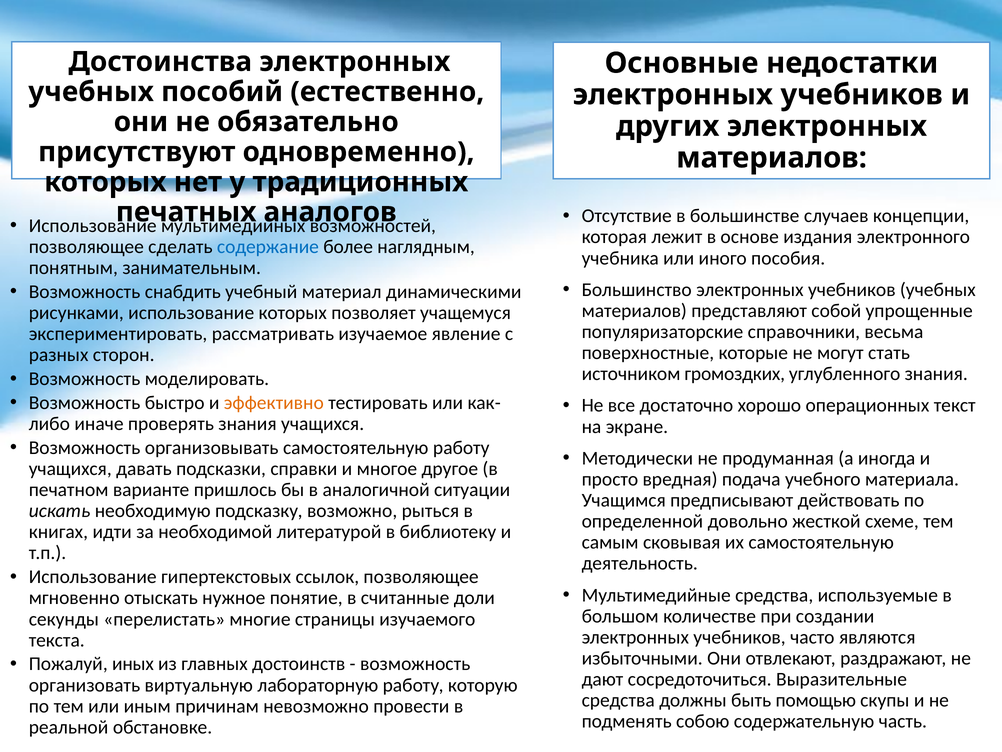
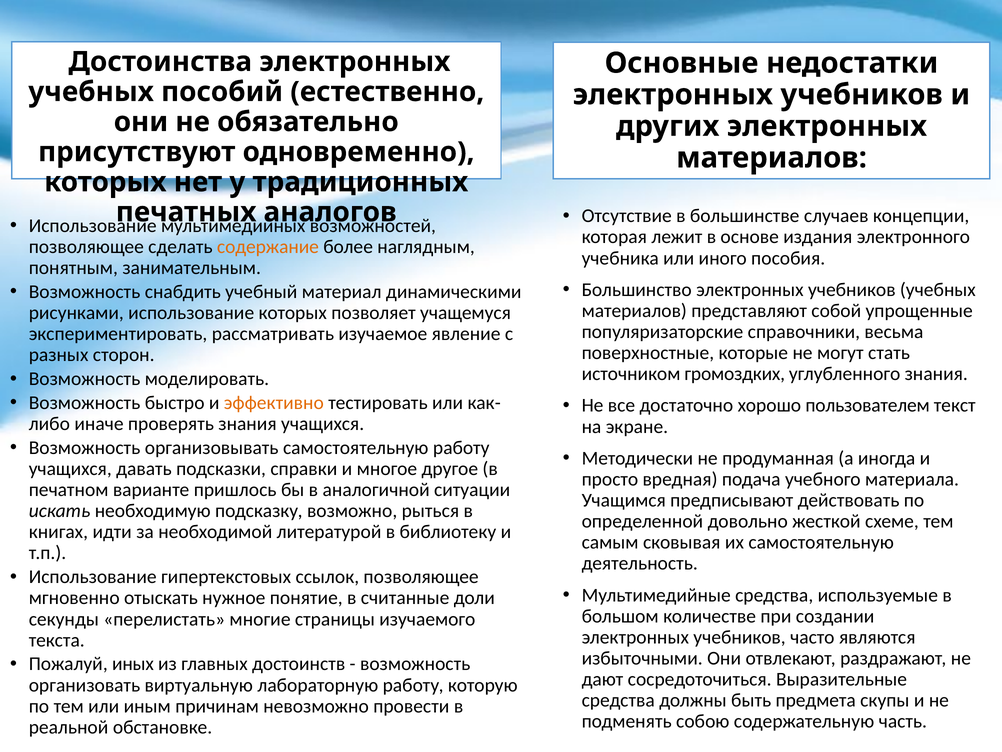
содержание colour: blue -> orange (268, 247)
операционных: операционных -> пользователем (868, 405)
помощью: помощью -> предмета (816, 700)
